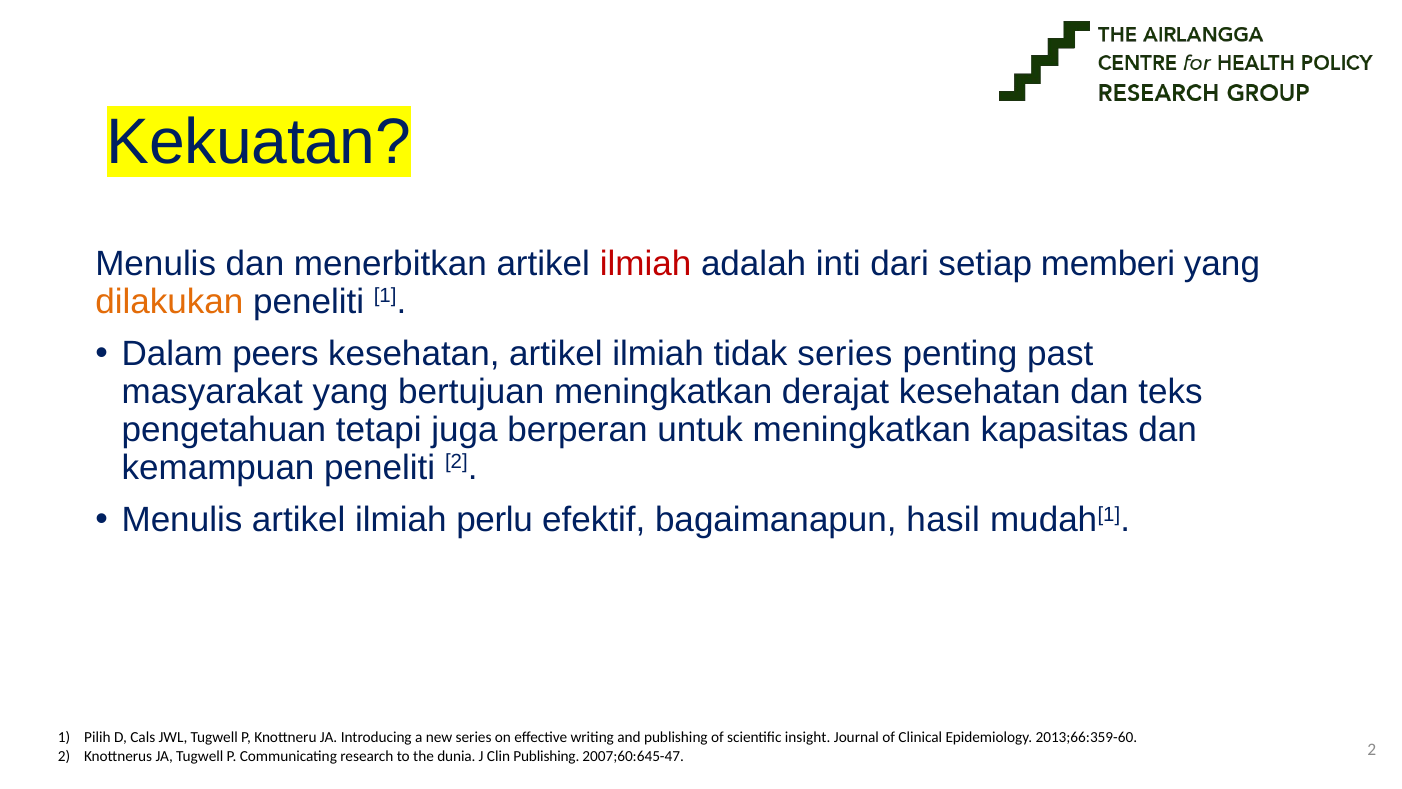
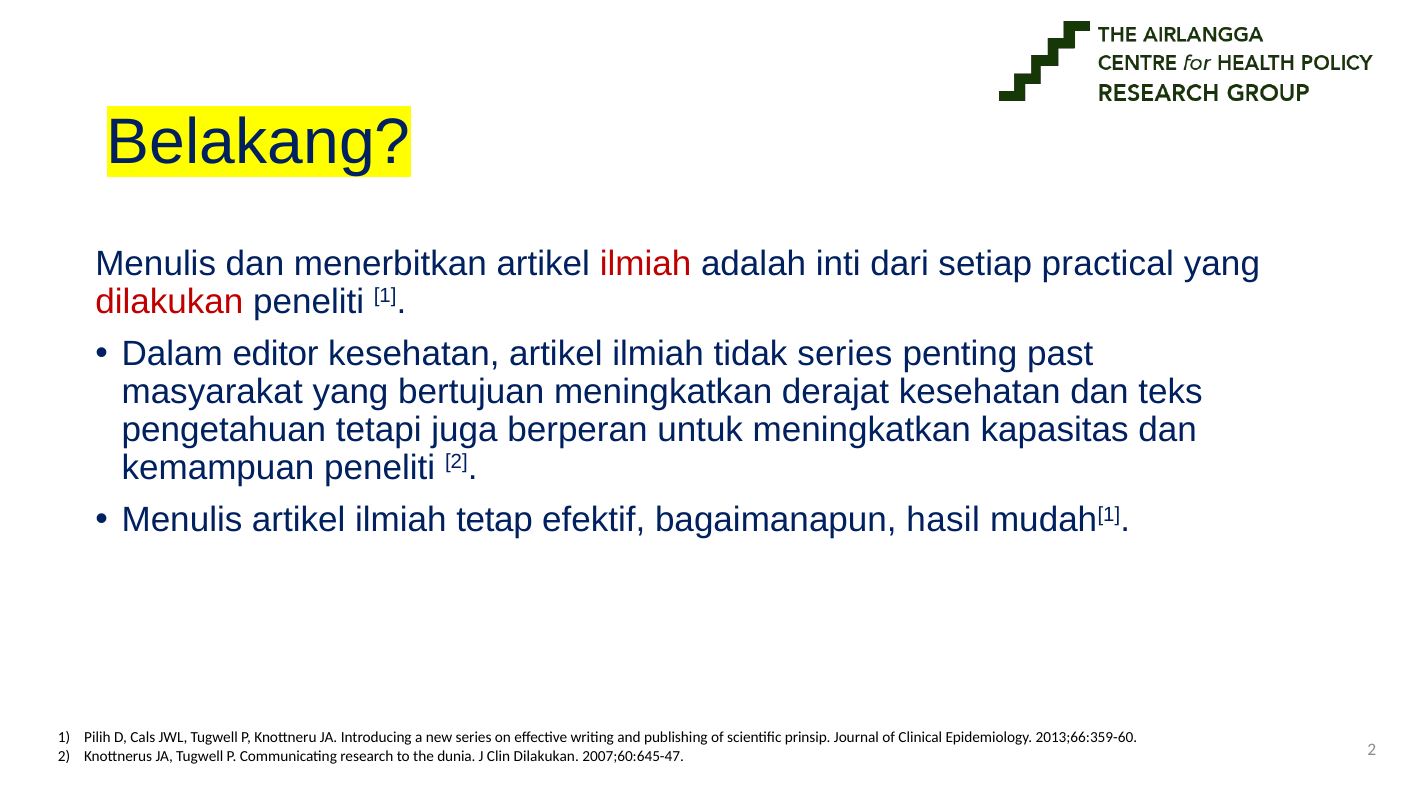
Kekuatan: Kekuatan -> Belakang (259, 142)
memberi: memberi -> practical (1108, 264)
dilakukan colour: orange -> red (169, 301)
peers: peers -> editor (276, 354)
perlu: perlu -> tetap (495, 520)
insight: insight -> prinsip (808, 737)
Clin Publishing: Publishing -> Dilakukan (546, 756)
